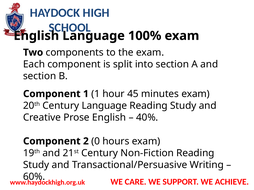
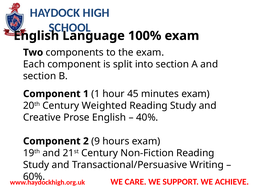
Century Language: Language -> Weighted (104, 106)
0: 0 -> 9 (96, 142)
